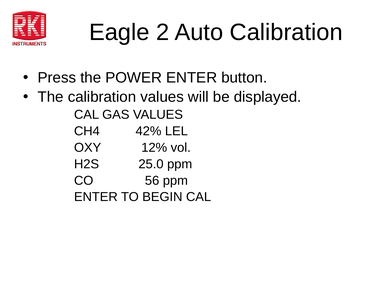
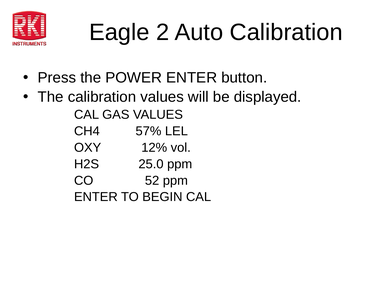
42%: 42% -> 57% (148, 131)
56: 56 -> 52 (152, 181)
